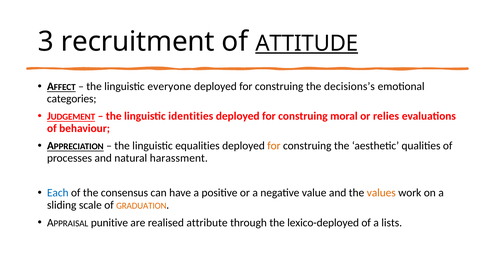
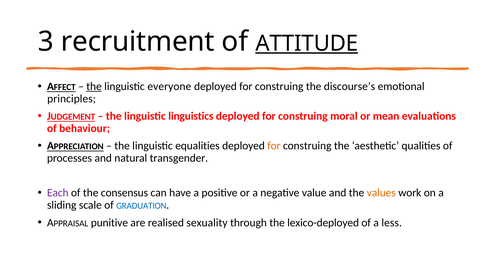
the underline: none -> present (94, 86)
decisions’s: decisions’s -> discourse’s (350, 86)
categories: categories -> principles (72, 98)
identities: identities -> linguistics (191, 116)
relies: relies -> mean (386, 116)
harassment: harassment -> transgender (179, 158)
Each colour: blue -> purple (58, 193)
GRADUATION colour: orange -> blue (141, 205)
attribute: attribute -> sexuality (207, 222)
lists: lists -> less (392, 222)
